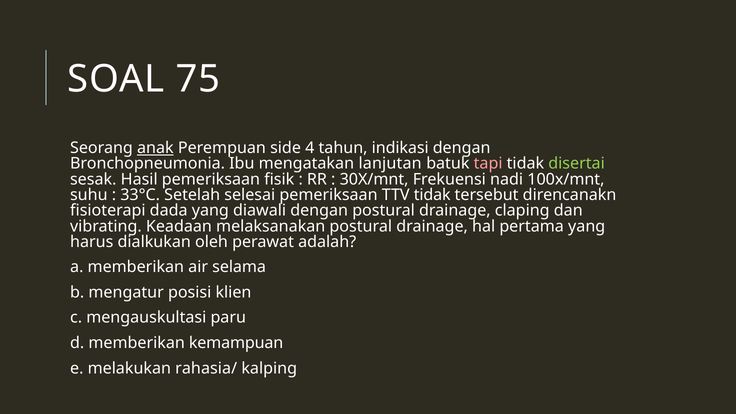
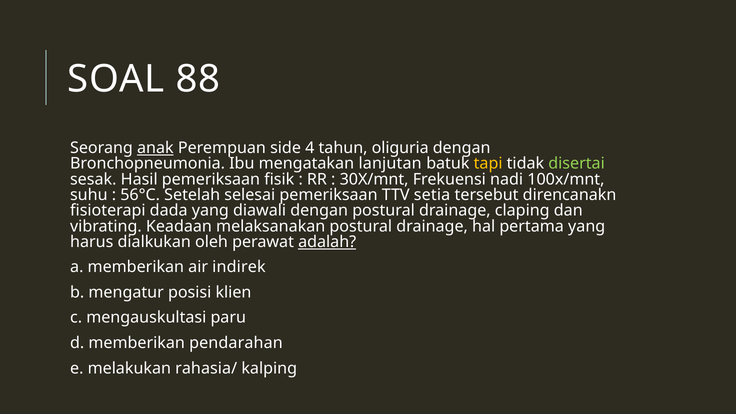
75: 75 -> 88 (198, 79)
indikasi: indikasi -> oliguria (400, 148)
tapi colour: pink -> yellow (488, 164)
33°C: 33°C -> 56°C (140, 195)
TTV tidak: tidak -> setia (432, 195)
adalah underline: none -> present (327, 242)
selama: selama -> indirek (239, 267)
kemampuan: kemampuan -> pendarahan (236, 343)
